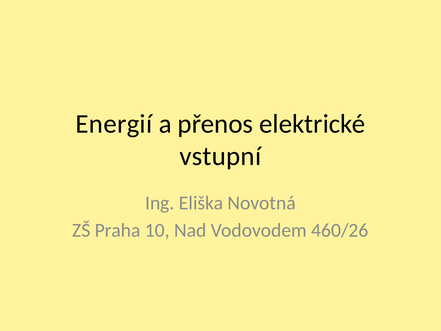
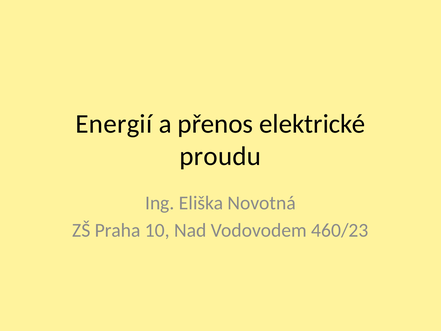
vstupní: vstupní -> proudu (220, 156)
460/26: 460/26 -> 460/23 (340, 230)
